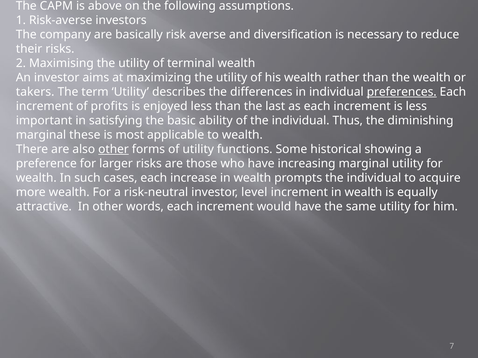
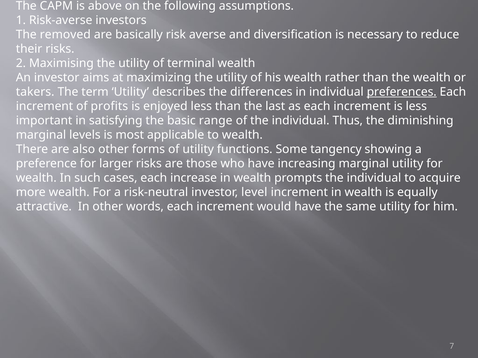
company: company -> removed (65, 35)
ability: ability -> range (216, 121)
these: these -> levels (85, 135)
other underline: present -> none (114, 149)
historical: historical -> tangency (336, 149)
